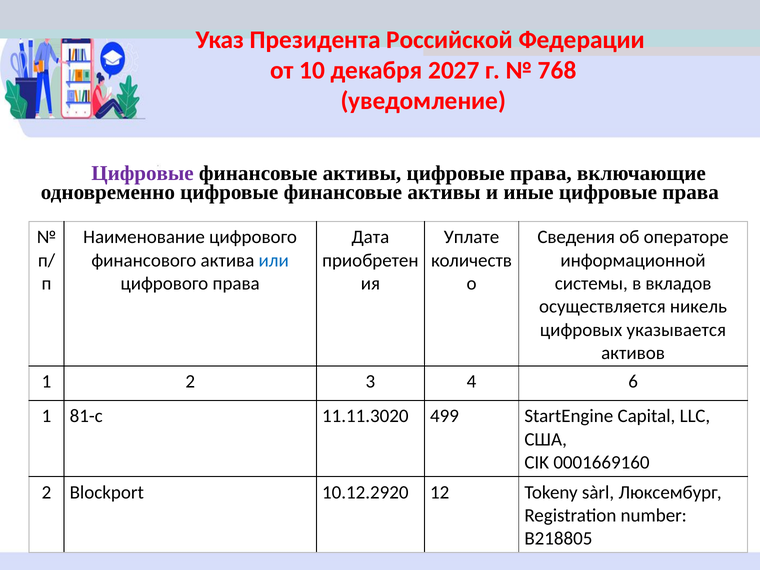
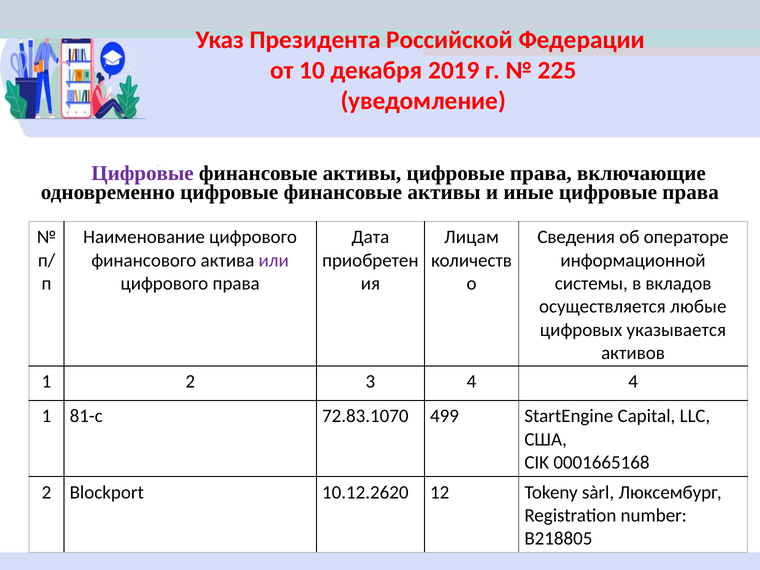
2027: 2027 -> 2019 (454, 70)
768: 768 -> 225 (557, 70)
Уплате: Уплате -> Лицам (471, 237)
или colour: blue -> purple (274, 260)
никель: никель -> любые (698, 307)
4 6: 6 -> 4 (633, 381)
11.11.3020: 11.11.3020 -> 72.83.1070 (365, 416)
0001669160: 0001669160 -> 0001665168 (601, 463)
10.12.2920: 10.12.2920 -> 10.12.2620 (365, 492)
